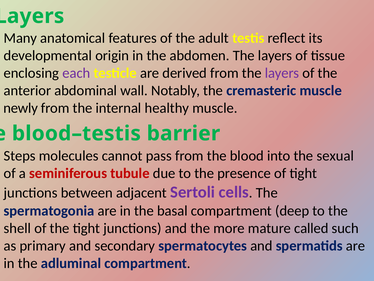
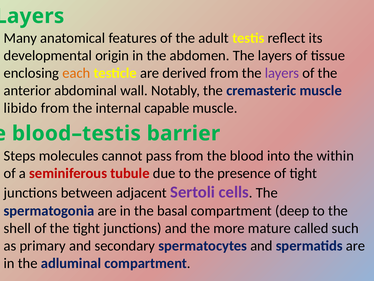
each colour: purple -> orange (76, 73)
newly: newly -> libido (21, 108)
healthy: healthy -> capable (167, 108)
sexual: sexual -> within (335, 156)
